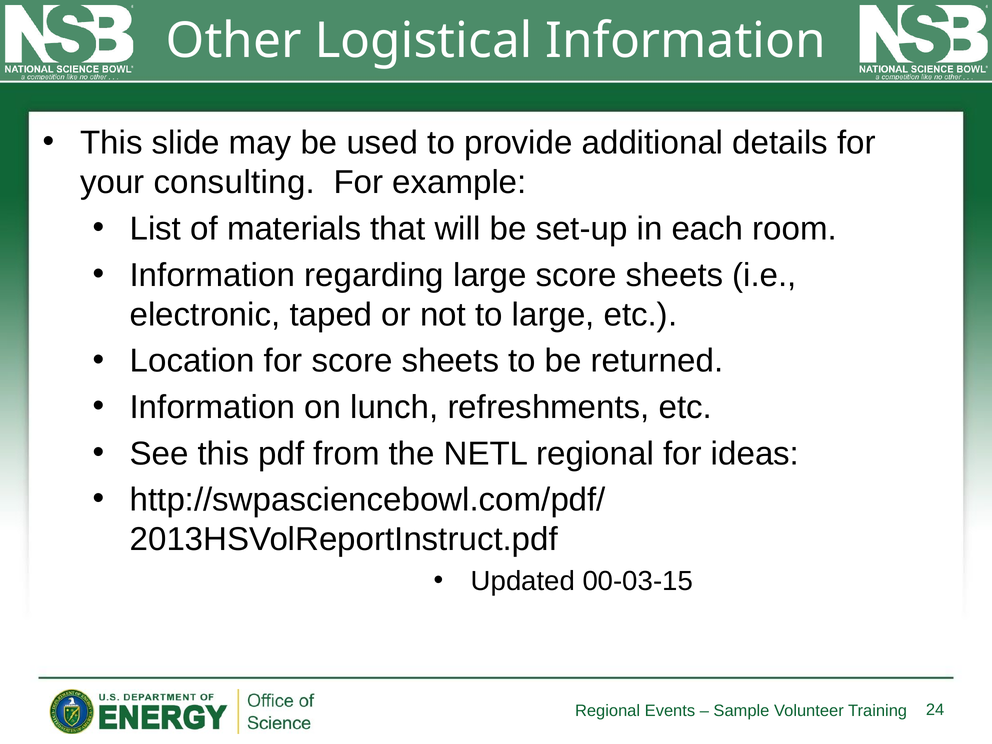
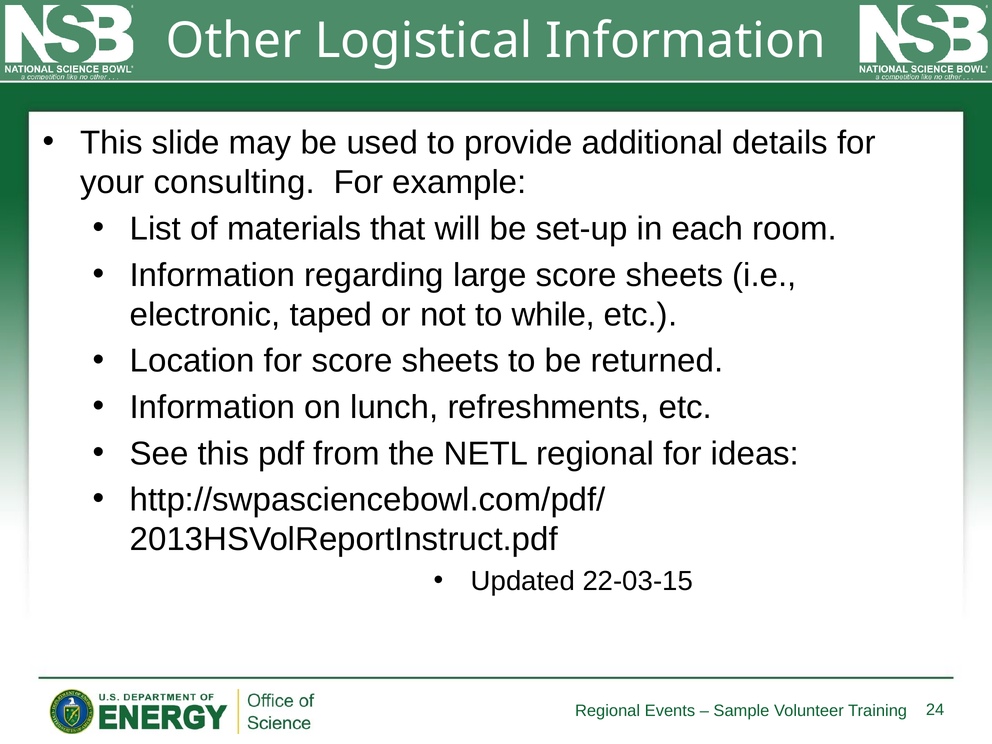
to large: large -> while (553, 315)
00-03-15: 00-03-15 -> 22-03-15 (638, 581)
